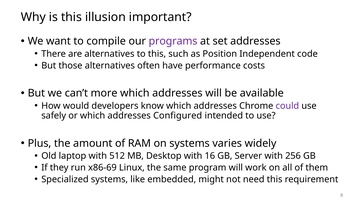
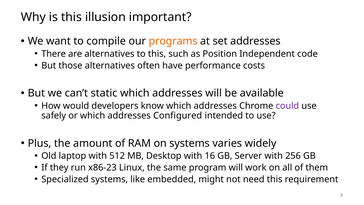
programs colour: purple -> orange (173, 41)
more: more -> static (104, 93)
x86-69: x86-69 -> x86-23 (102, 167)
